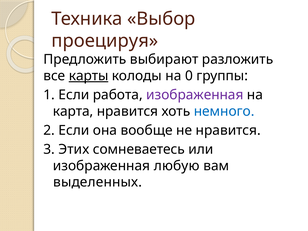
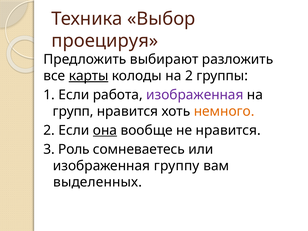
на 0: 0 -> 2 (189, 76)
карта: карта -> групп (73, 111)
немного colour: blue -> orange (224, 111)
она underline: none -> present (105, 130)
Этих: Этих -> Роль (74, 149)
любую: любую -> группу (177, 166)
